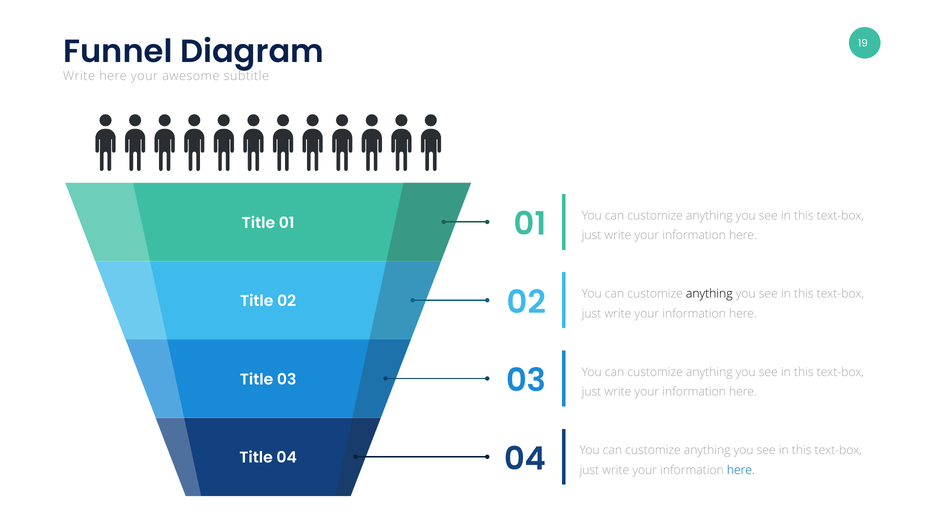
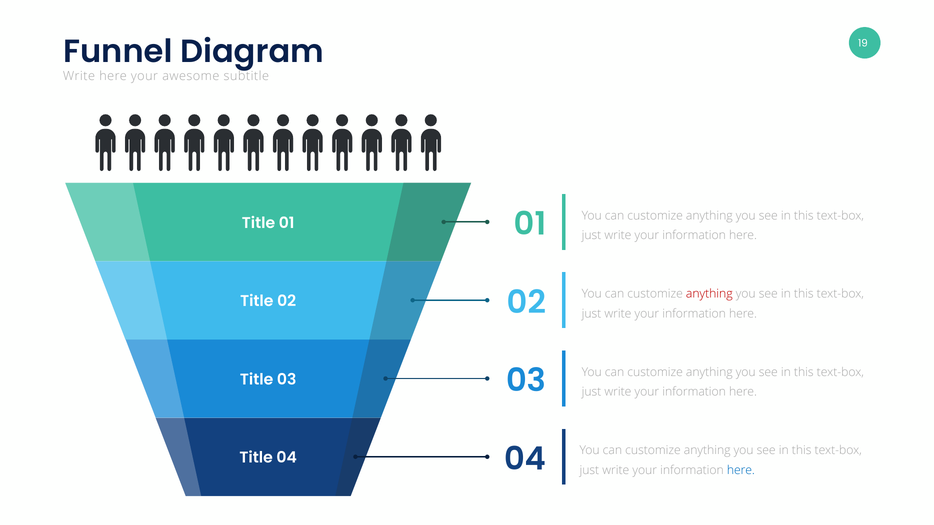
anything colour: black -> red (709, 294)
